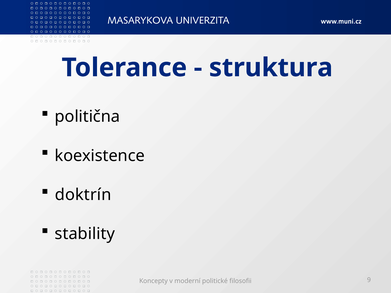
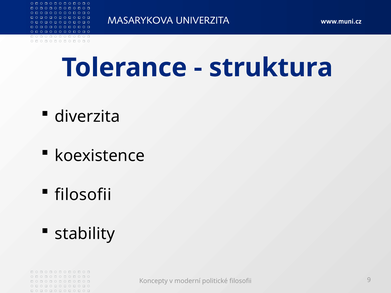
politična: politična -> diverzita (87, 117)
doktrín: doktrín -> filosofii (83, 195)
